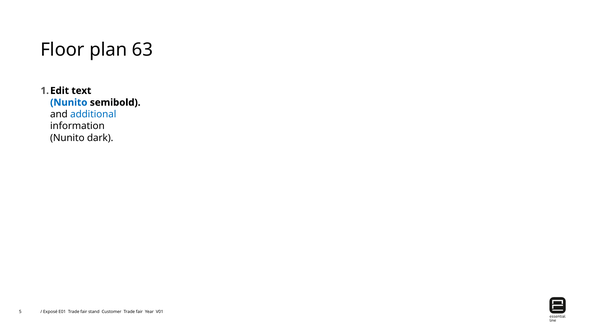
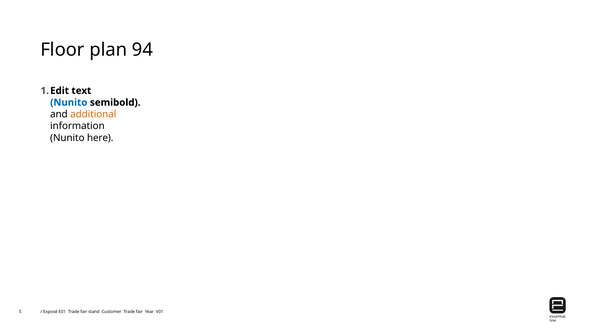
63: 63 -> 94 (142, 49)
additional colour: blue -> orange (93, 114)
dark: dark -> here (100, 138)
